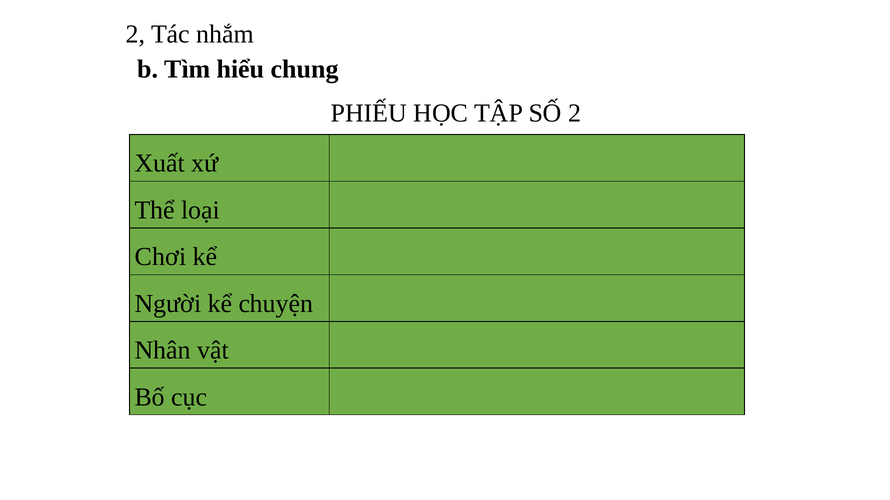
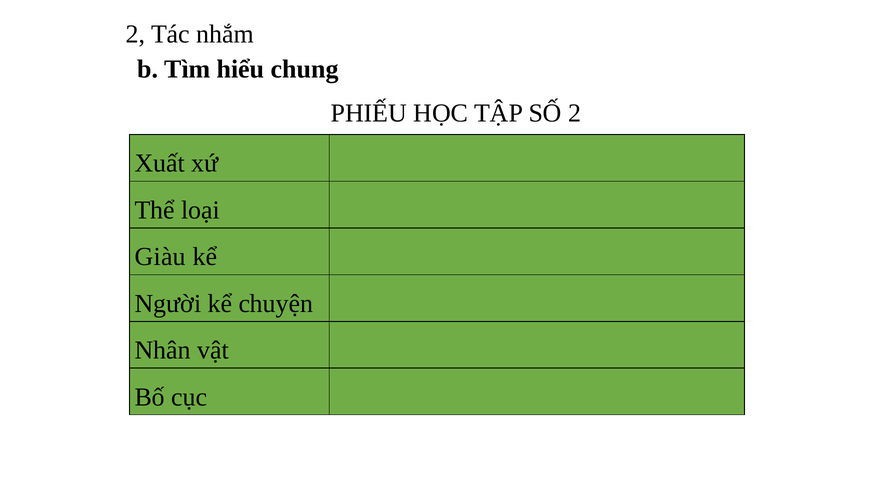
Chơi: Chơi -> Giàu (160, 257)
